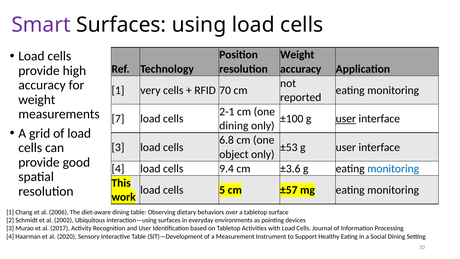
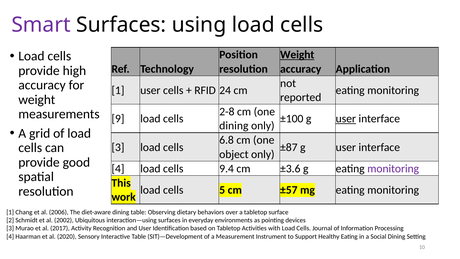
Weight underline: none -> present (297, 55)
1 very: very -> user (150, 90)
70: 70 -> 24 (225, 90)
2-1: 2-1 -> 2-8 (227, 112)
7: 7 -> 9 (118, 119)
±53: ±53 -> ±87 (289, 147)
monitoring colour: blue -> purple (393, 168)
